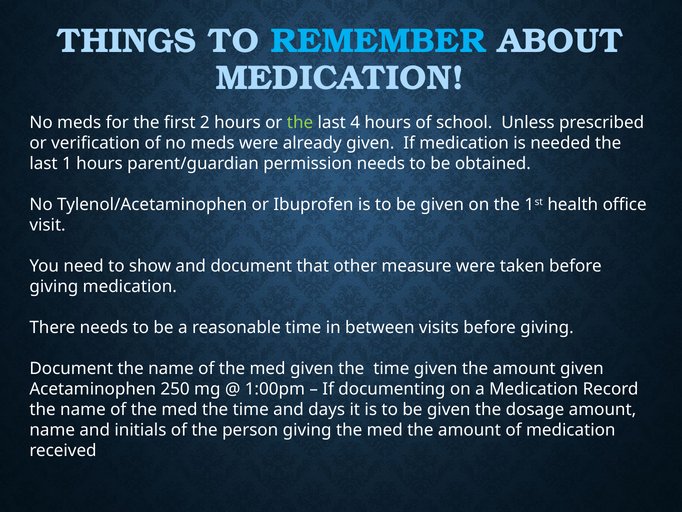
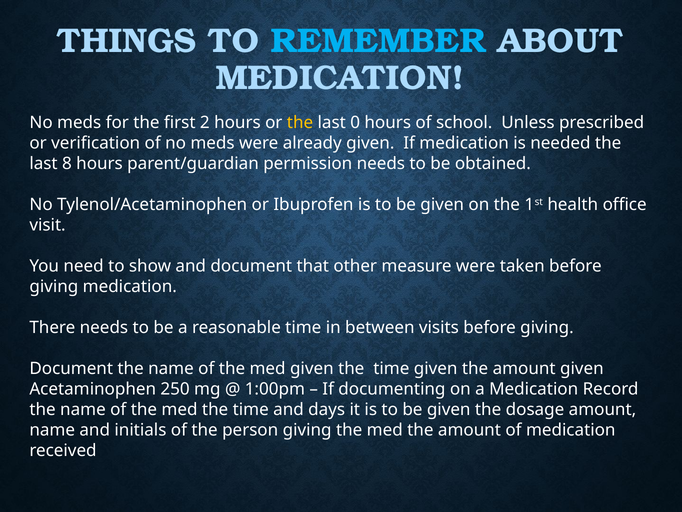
the colour: light green -> yellow (300, 123)
4: 4 -> 0 (355, 123)
1: 1 -> 8 (67, 164)
